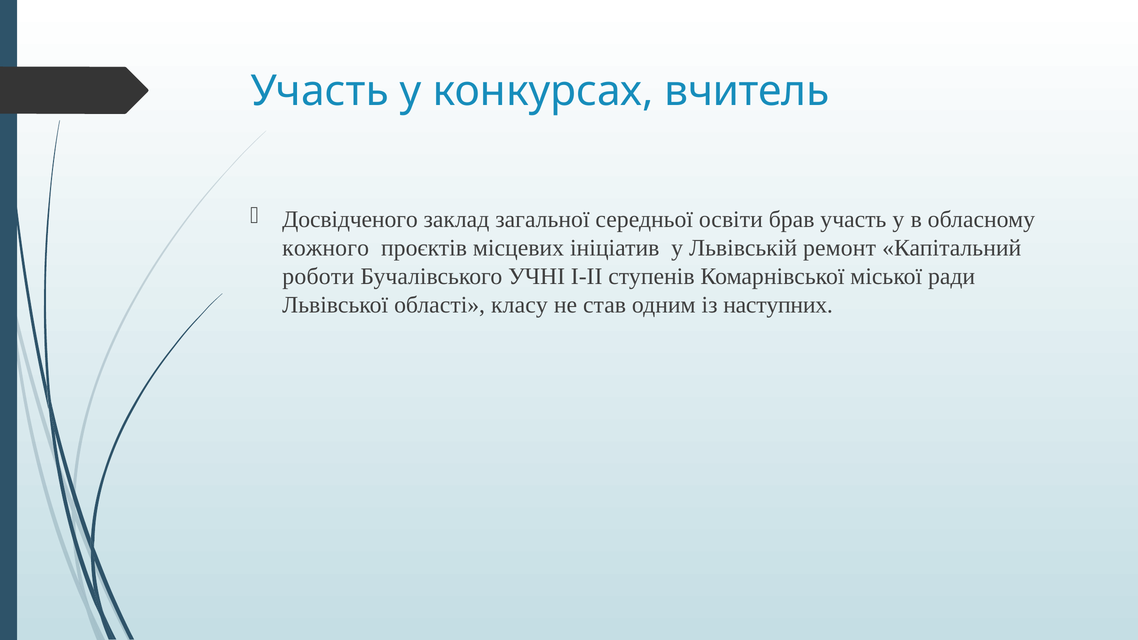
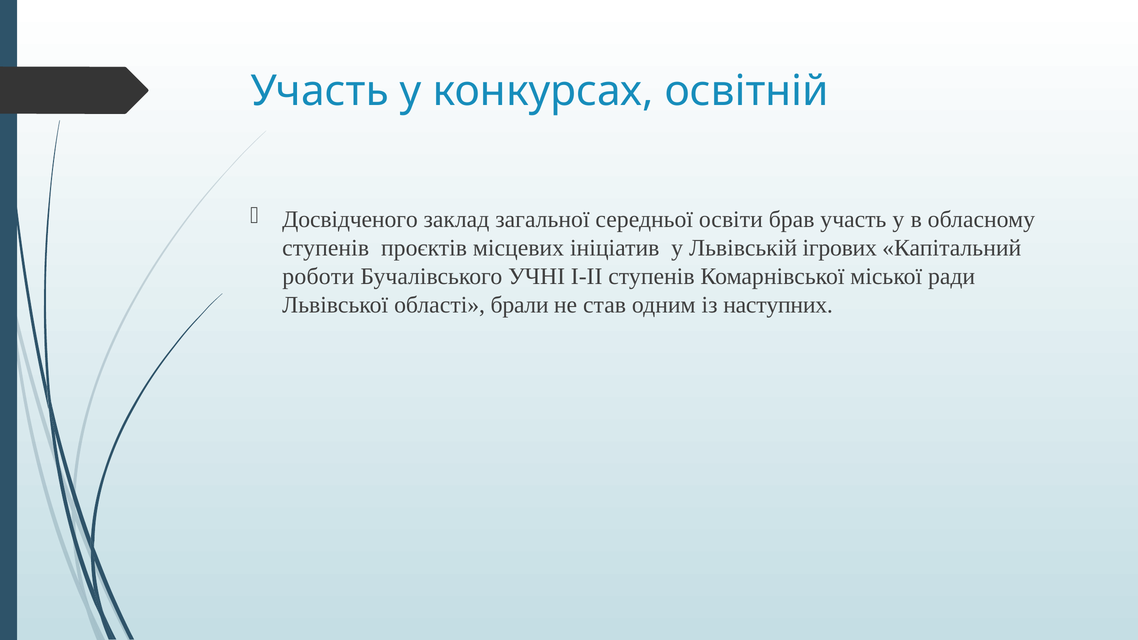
вчитель: вчитель -> освітній (747, 91)
кожного: кожного -> ступенів (326, 248)
ремонт: ремонт -> ігрових (840, 248)
класу: класу -> брали (520, 305)
